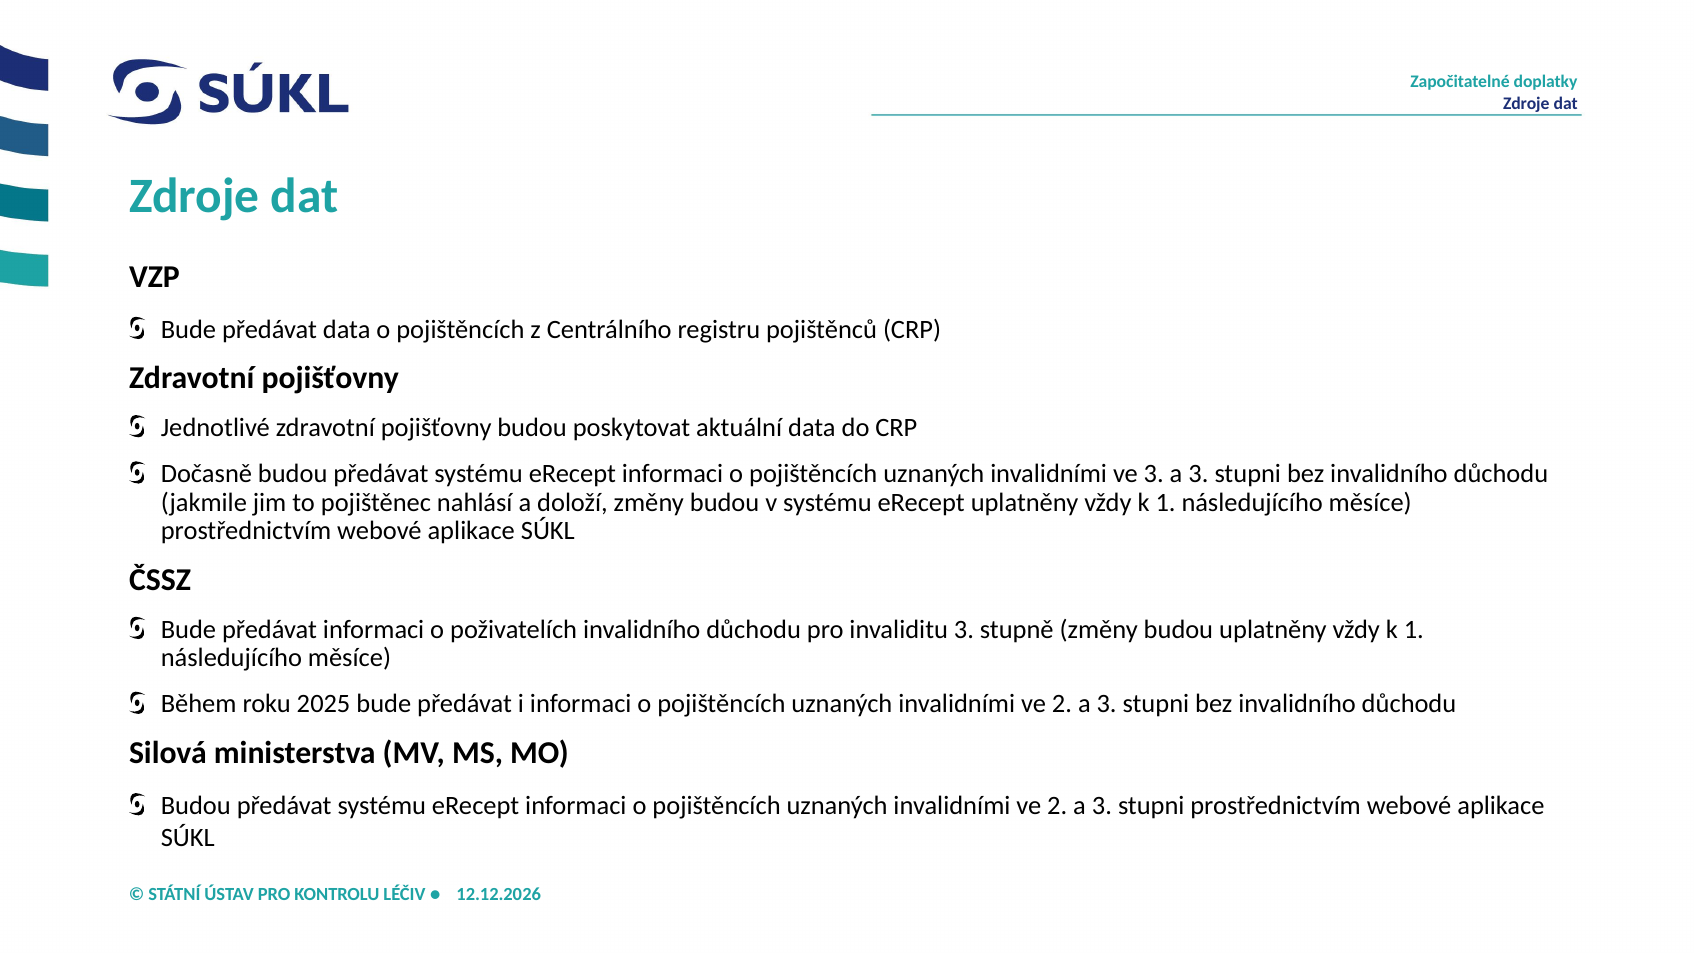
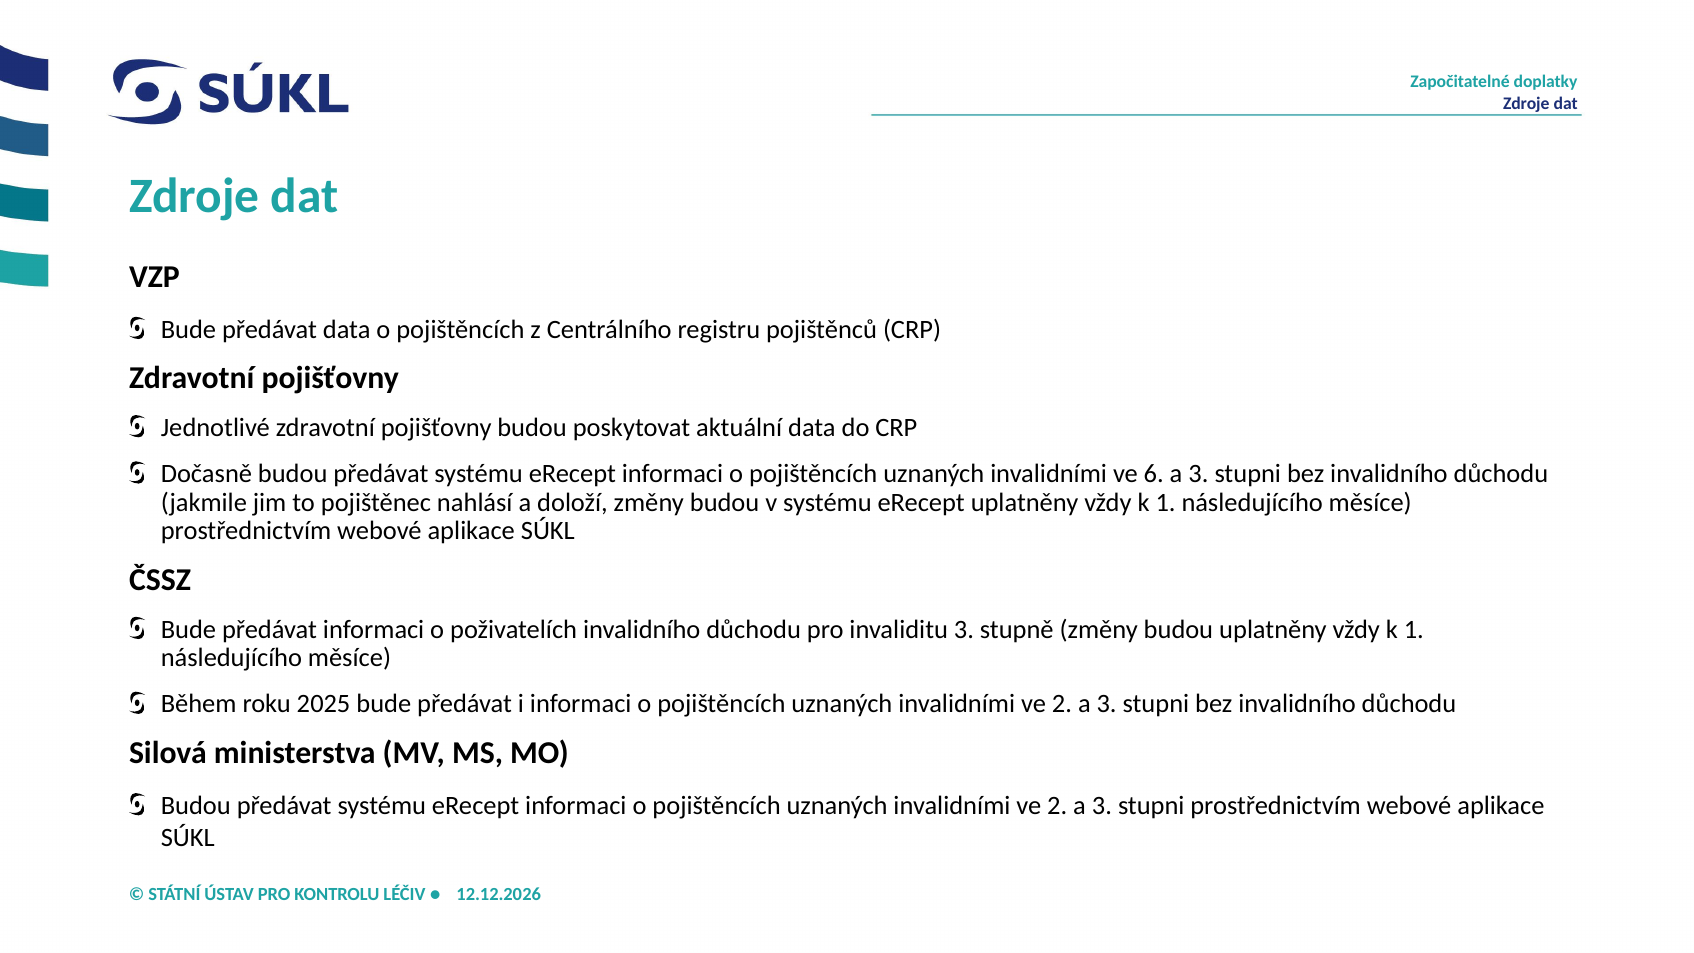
ve 3: 3 -> 6 (1154, 474)
